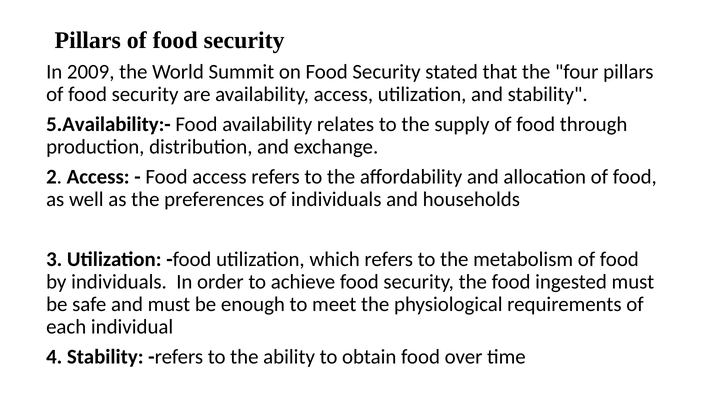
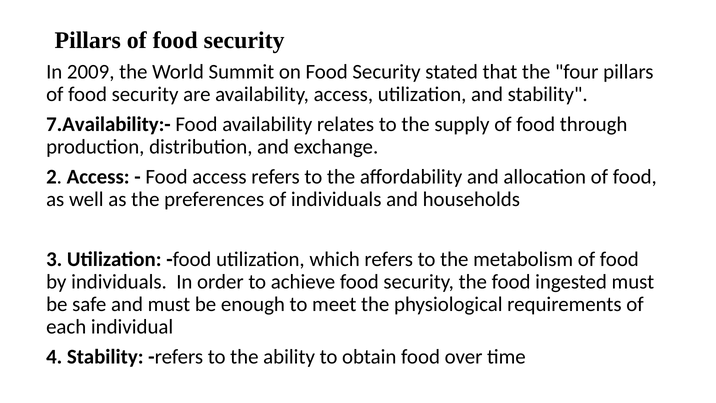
5.Availability:-: 5.Availability:- -> 7.Availability:- (108, 124)
